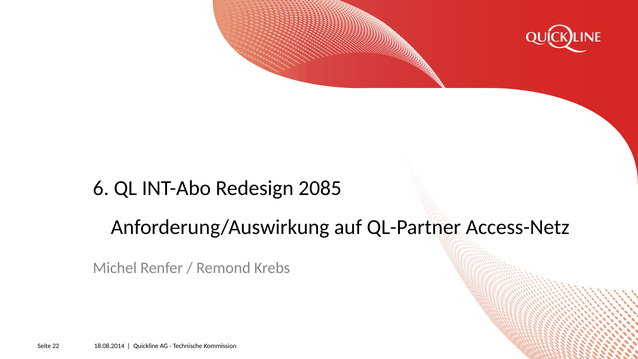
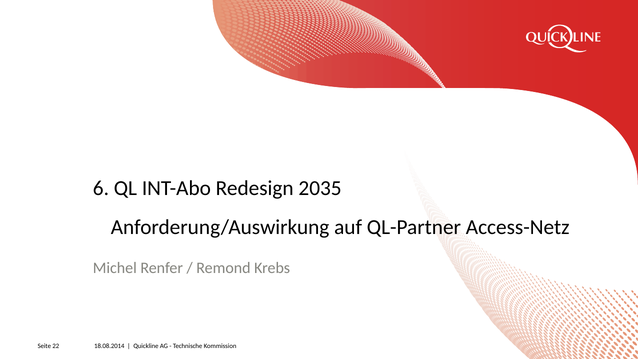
2085: 2085 -> 2035 (320, 188)
